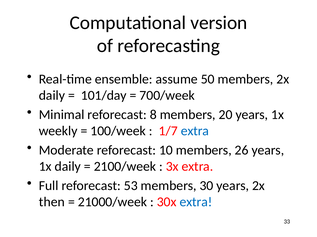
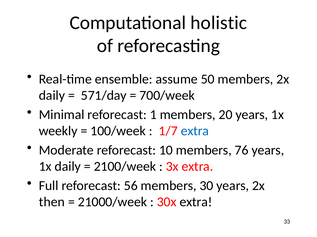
version: version -> holistic (219, 23)
101/day: 101/day -> 571/day (104, 96)
8: 8 -> 1 (153, 115)
26: 26 -> 76 (242, 151)
53: 53 -> 56 (131, 186)
extra colour: blue -> black (196, 203)
